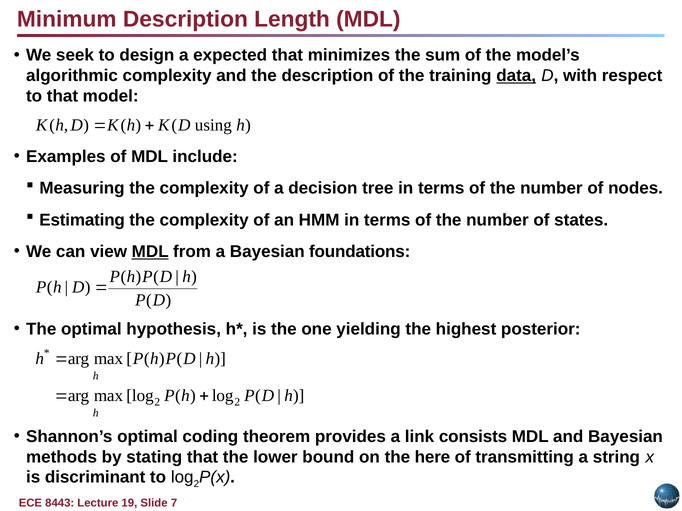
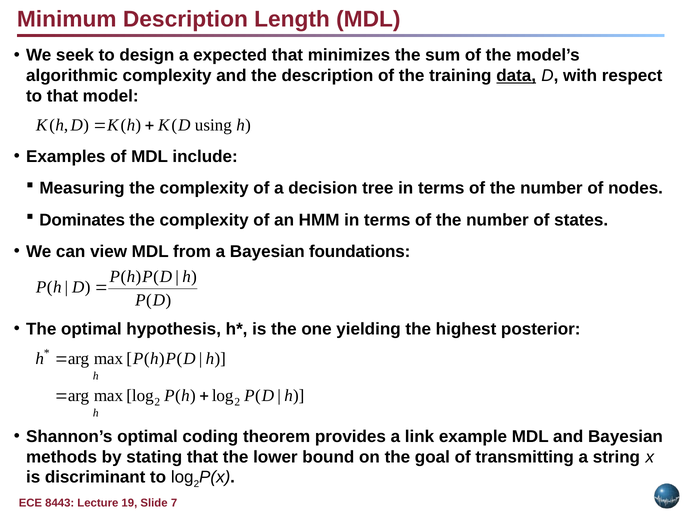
Estimating: Estimating -> Dominates (82, 220)
MDL underline: present -> none (150, 252)
consists: consists -> example (473, 437)
here: here -> goal (432, 457)
